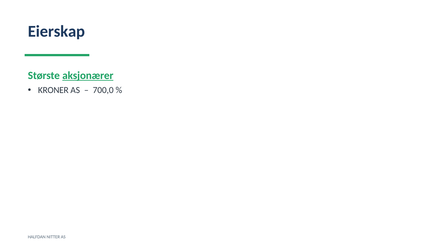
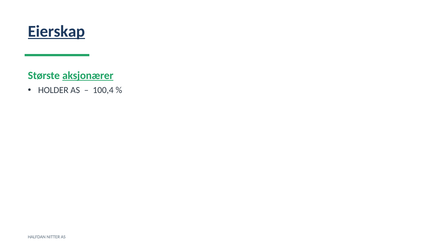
Eierskap underline: none -> present (56, 31)
KRONER: KRONER -> HOLDER (53, 90)
700,0: 700,0 -> 100,4 (103, 90)
